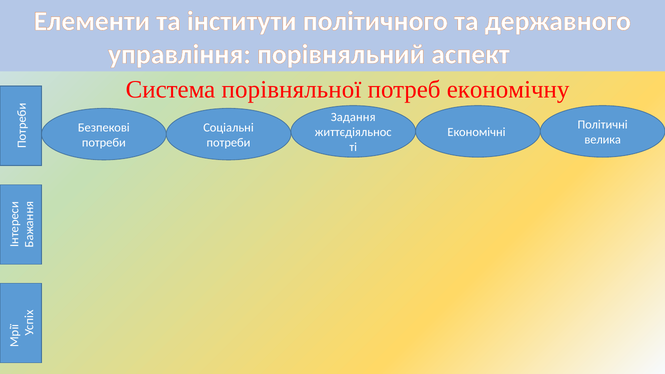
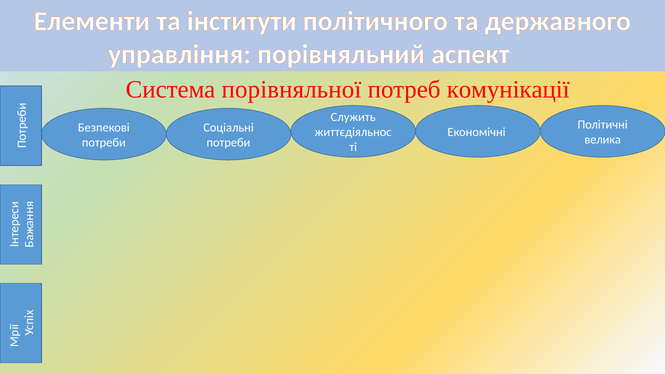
економічну: економічну -> комунікації (508, 89)
Задання: Задання -> Служить (353, 117)
